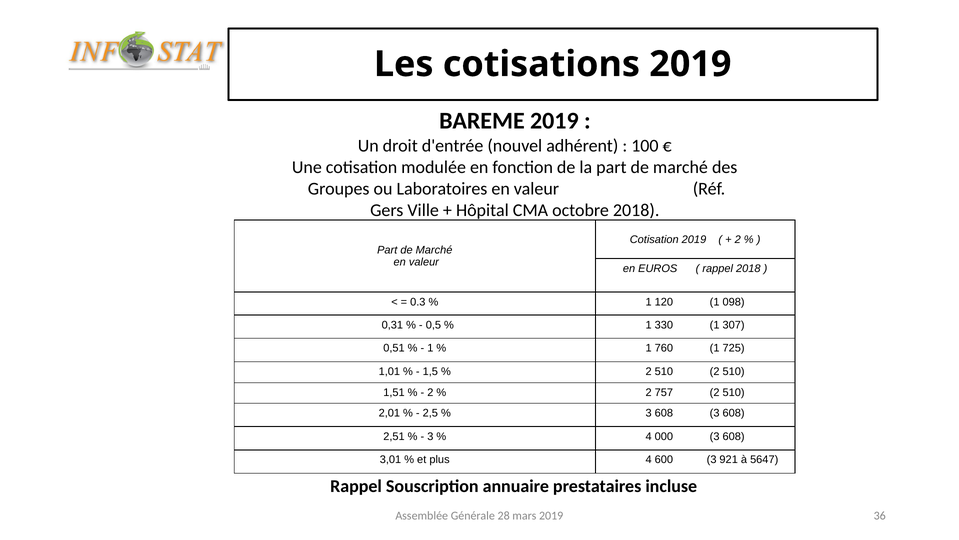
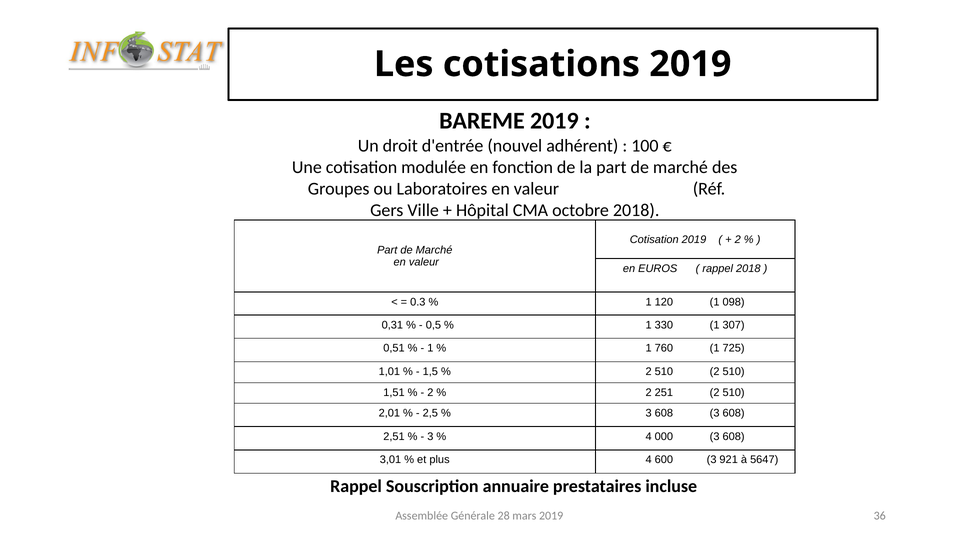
757: 757 -> 251 (664, 392)
